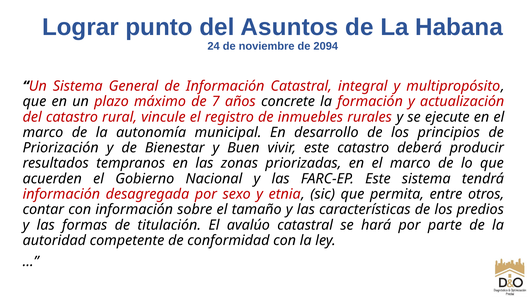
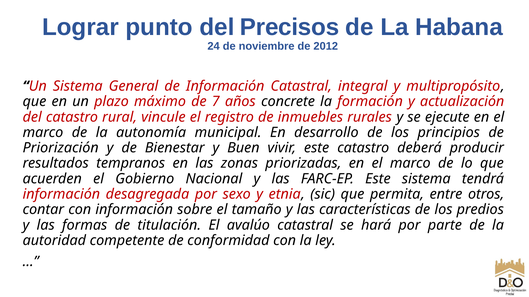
Asuntos: Asuntos -> Precisos (290, 27)
2094: 2094 -> 2012 (326, 46)
